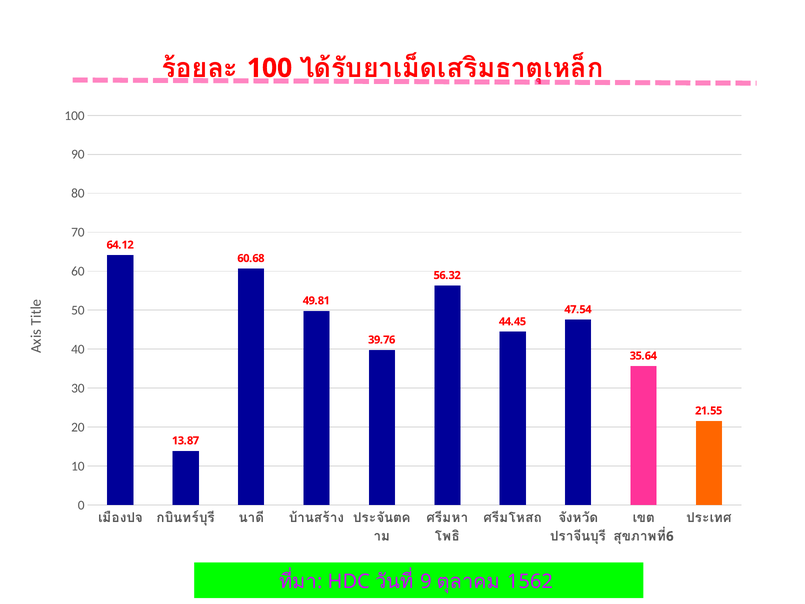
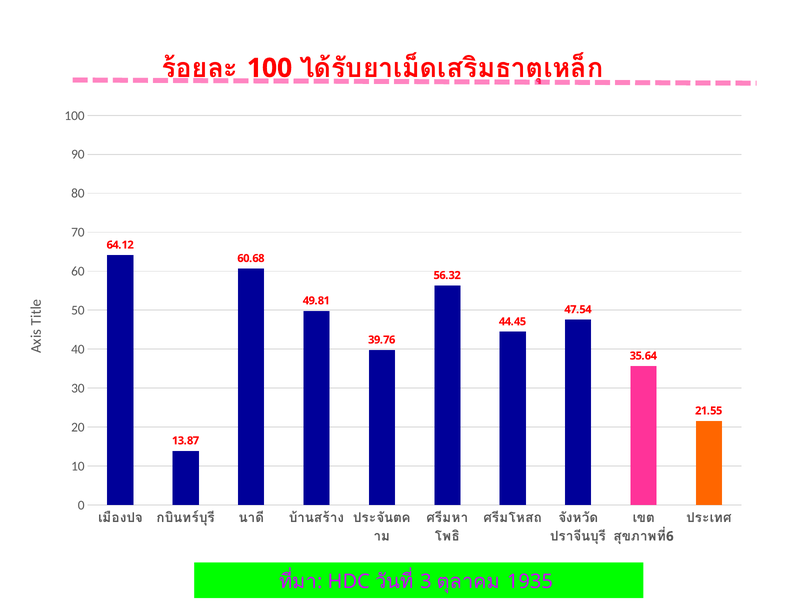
9: 9 -> 3 (426, 581)
1562: 1562 -> 1935 (530, 581)
